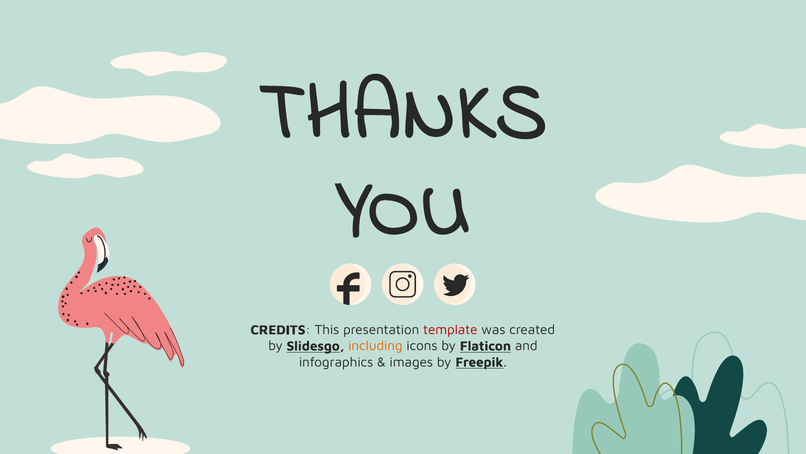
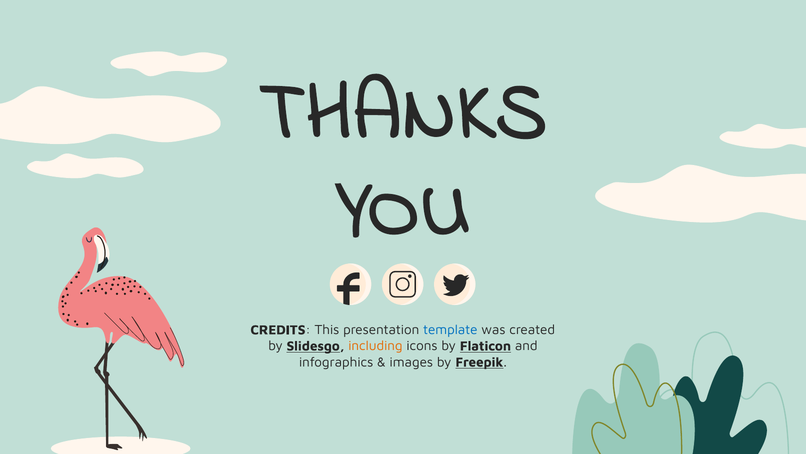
template colour: red -> blue (450, 329)
